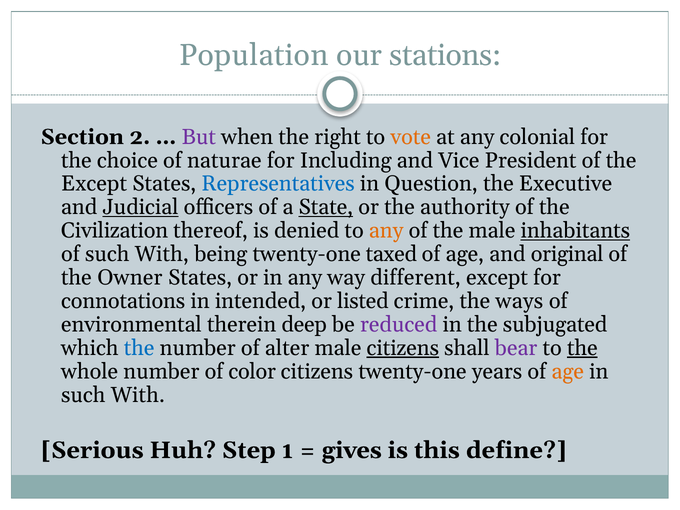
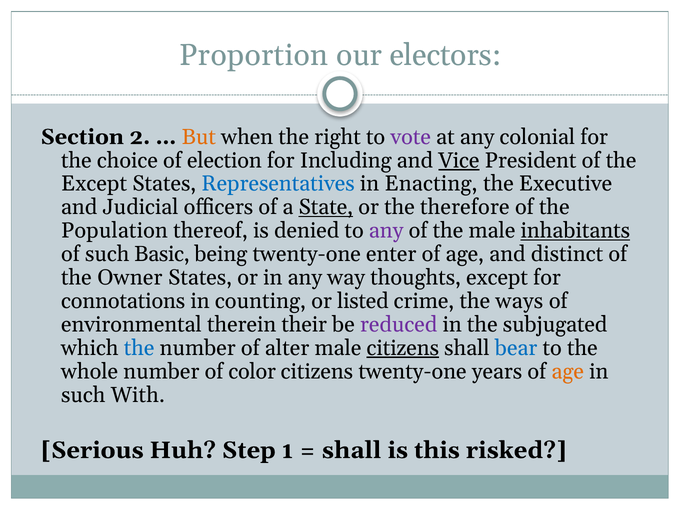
Population: Population -> Proportion (254, 55)
stations: stations -> electors (445, 55)
But colour: purple -> orange (199, 137)
vote colour: orange -> purple (411, 137)
naturae: naturae -> election (224, 160)
Vice underline: none -> present (459, 160)
Question: Question -> Enacting (431, 184)
Judicial underline: present -> none (140, 207)
authority: authority -> therefore (465, 207)
Civilization: Civilization -> Population (114, 231)
any colour: orange -> purple (386, 231)
of such With: With -> Basic (162, 254)
taxed: taxed -> enter (391, 254)
original: original -> distinct (567, 254)
different: different -> thoughts (416, 278)
intended: intended -> counting (260, 301)
deep: deep -> their (304, 325)
bear colour: purple -> blue (516, 348)
the underline: present -> none (582, 348)
gives: gives -> shall (352, 450)
define: define -> risked (516, 450)
